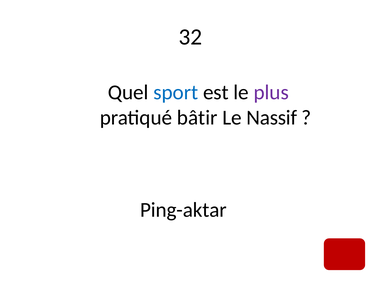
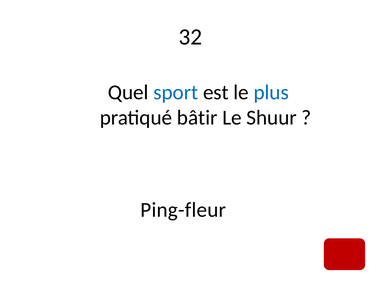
plus colour: purple -> blue (271, 92)
Nassif: Nassif -> Shuur (272, 118)
Ping-aktar: Ping-aktar -> Ping-fleur (183, 210)
